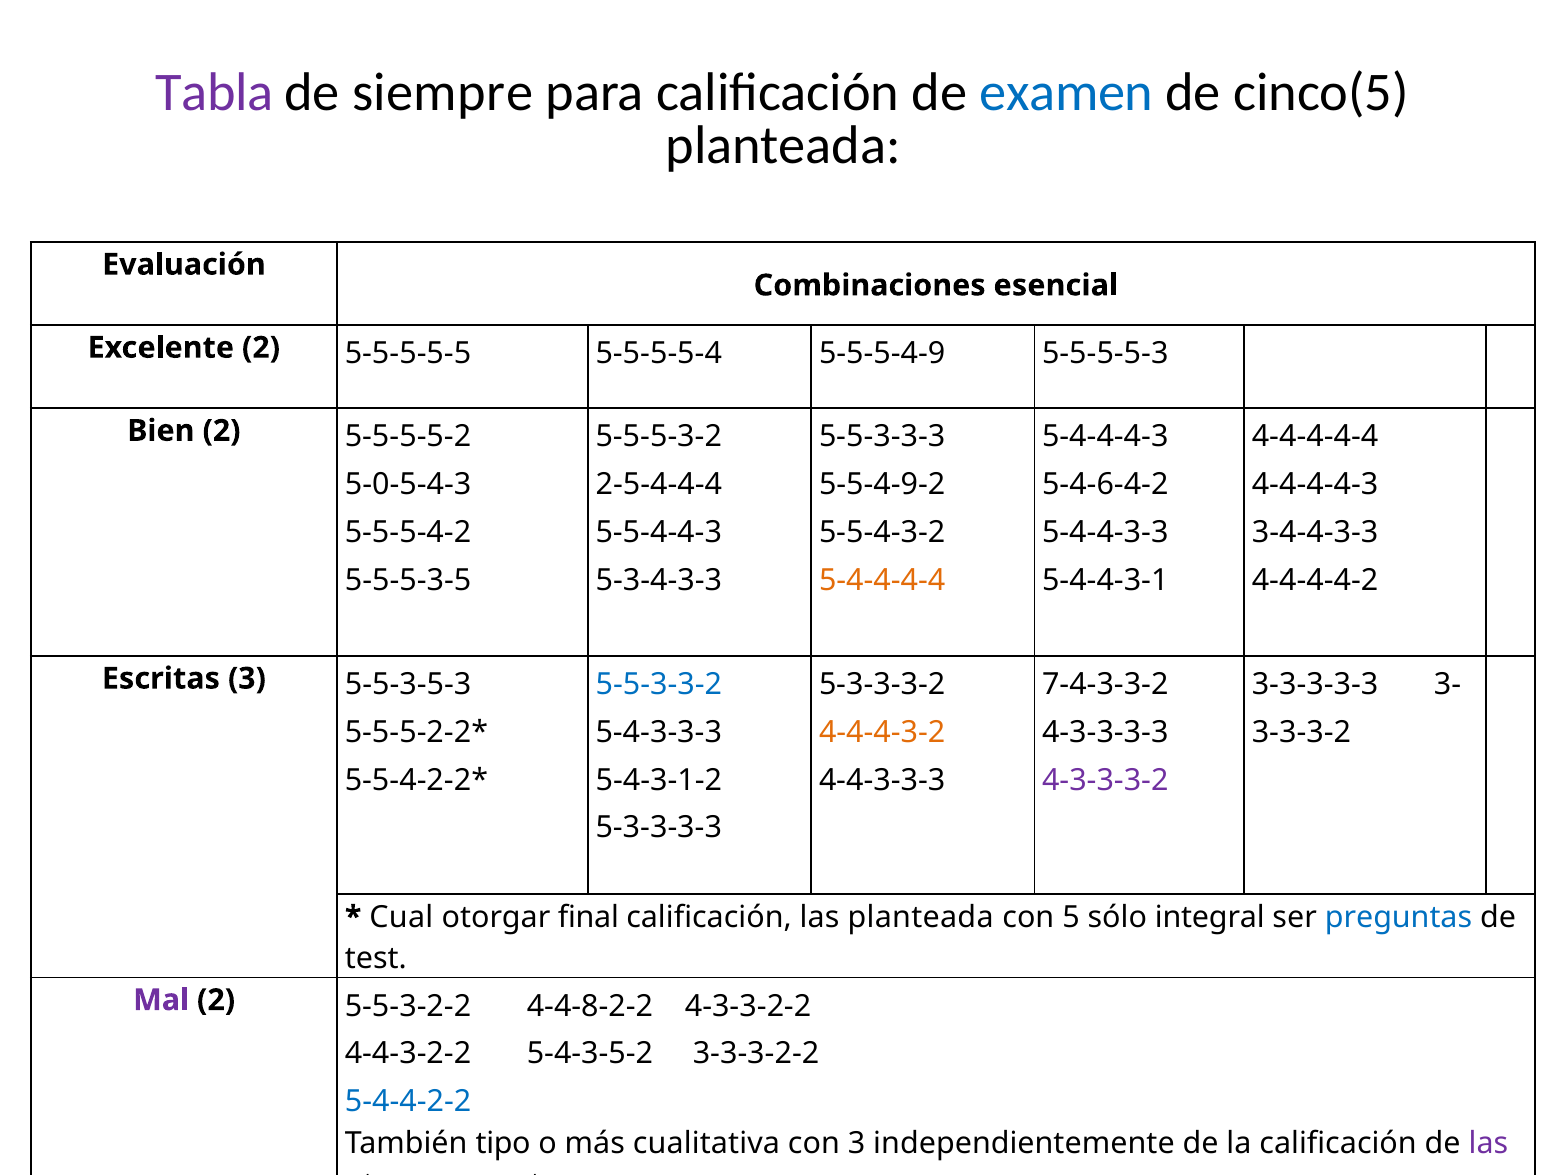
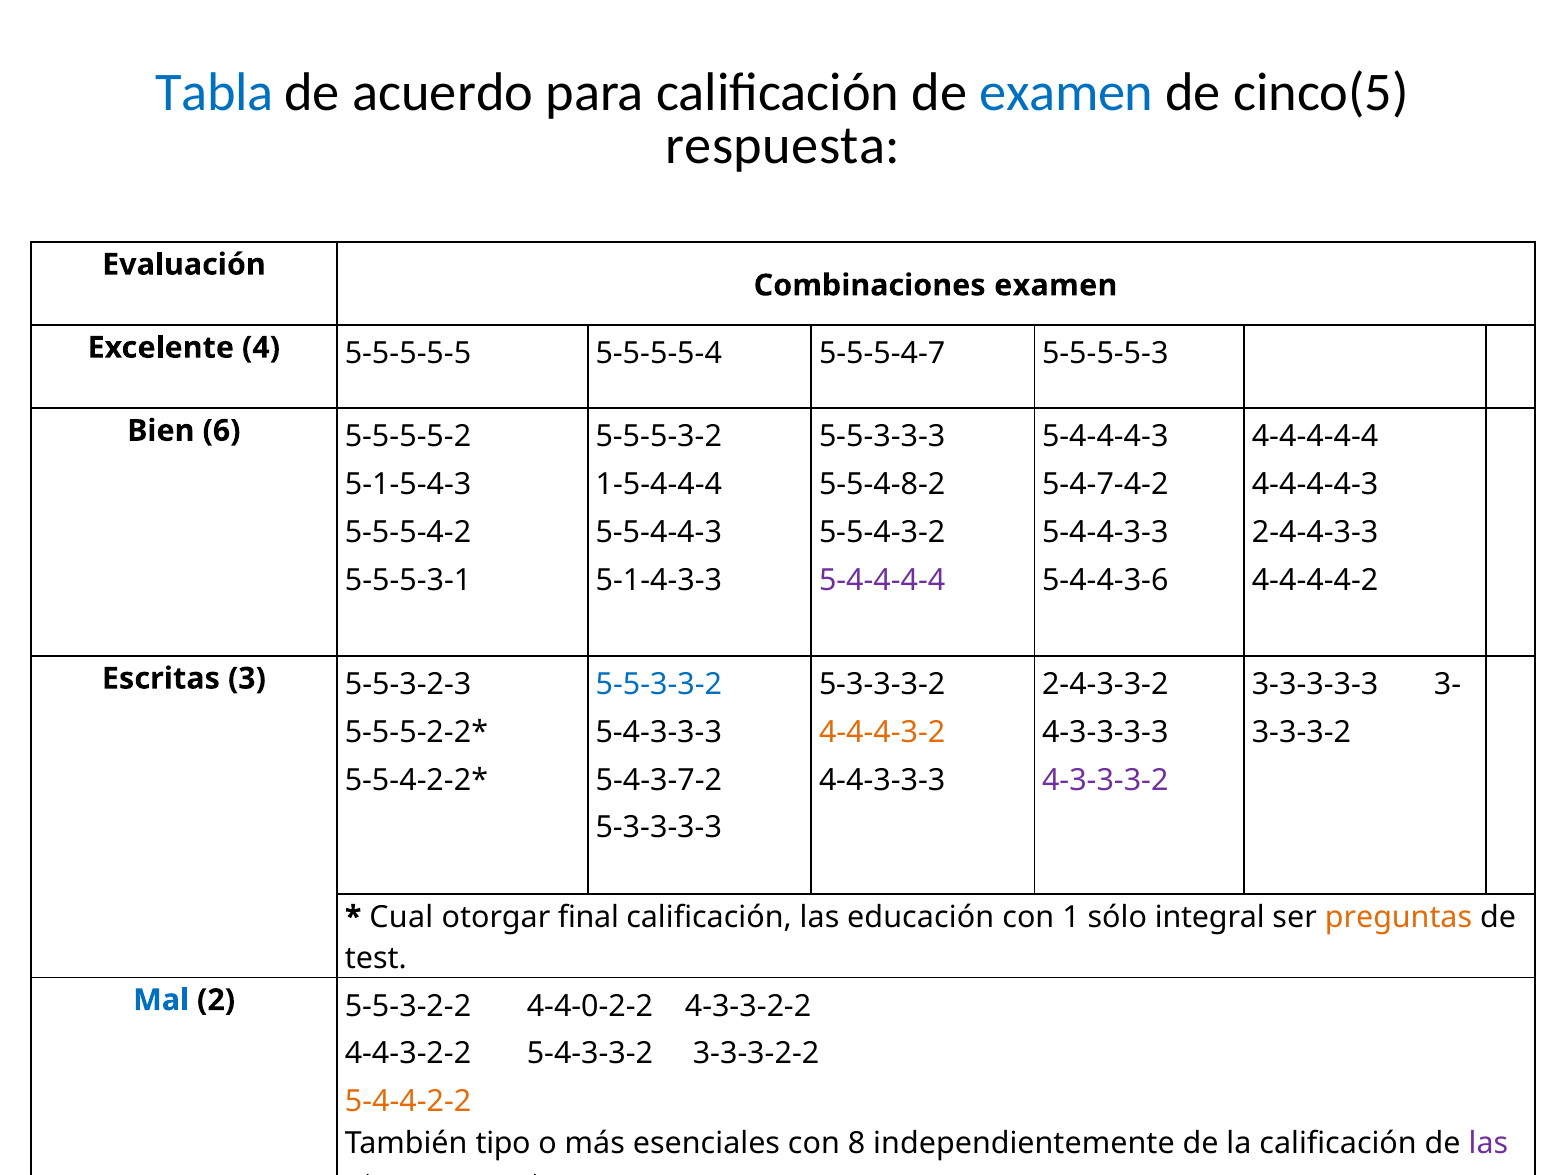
Tabla colour: purple -> blue (215, 92)
siempre: siempre -> acuerdo (443, 92)
planteada: planteada -> respuesta (783, 145)
Combinaciones esencial: esencial -> examen (1056, 285)
Excelente 2: 2 -> 4 (261, 348)
5-5-5-4-9: 5-5-5-4-9 -> 5-5-5-4-7 (882, 354)
Bien 2: 2 -> 6 (222, 431)
5-0-5-4-3: 5-0-5-4-3 -> 5-1-5-4-3 (408, 484)
2-5-4-4-4: 2-5-4-4-4 -> 1-5-4-4-4 (659, 484)
5-5-4-9-2: 5-5-4-9-2 -> 5-5-4-8-2 (882, 484)
5-4-6-4-2: 5-4-6-4-2 -> 5-4-7-4-2 (1105, 484)
3-4-4-3-3: 3-4-4-3-3 -> 2-4-4-3-3 (1315, 532)
5-5-5-3-5: 5-5-5-3-5 -> 5-5-5-3-1 (408, 580)
5-3-4-3-3: 5-3-4-3-3 -> 5-1-4-3-3 (659, 580)
5-4-4-4-4 colour: orange -> purple (882, 580)
5-4-4-3-1: 5-4-4-3-1 -> 5-4-4-3-6 (1105, 580)
5-5-3-5-3: 5-5-3-5-3 -> 5-5-3-2-3 (408, 684)
7-4-3-3-2: 7-4-3-3-2 -> 2-4-3-3-2 (1105, 684)
5-4-3-1-2: 5-4-3-1-2 -> 5-4-3-7-2 (659, 780)
las planteada: planteada -> educación (921, 917)
5: 5 -> 1 (1071, 917)
preguntas colour: blue -> orange (1398, 917)
Mal colour: purple -> blue (161, 1000)
4-4-8-2-2: 4-4-8-2-2 -> 4-4-0-2-2 (590, 1006)
5-4-3-5-2: 5-4-3-5-2 -> 5-4-3-3-2 (590, 1053)
5-4-4-2-2 colour: blue -> orange (408, 1101)
cualitativa: cualitativa -> esenciales (706, 1143)
con 3: 3 -> 8 (857, 1143)
